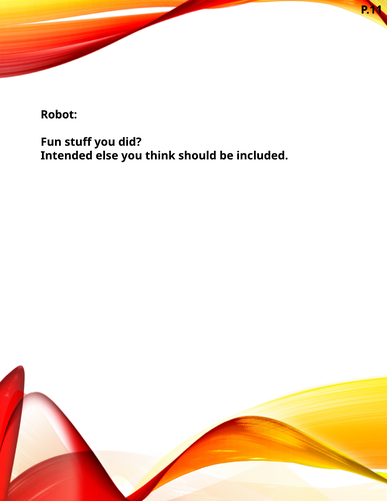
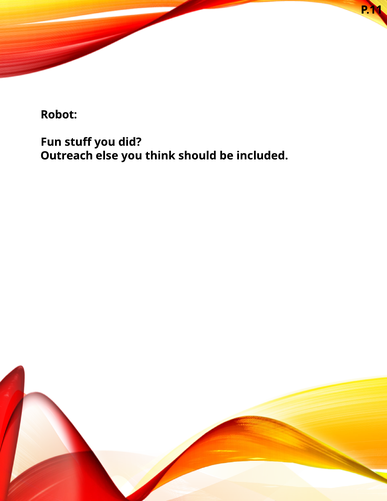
Intended: Intended -> Outreach (67, 156)
